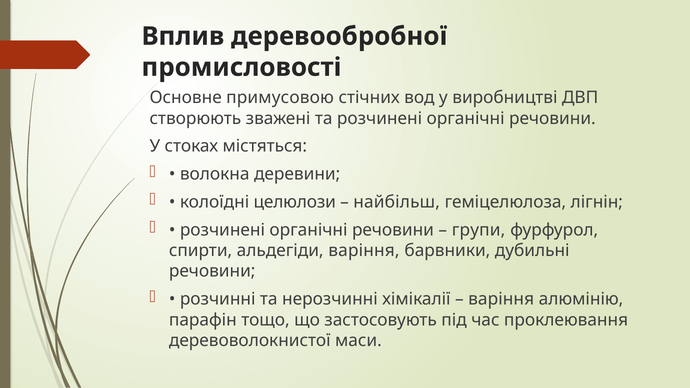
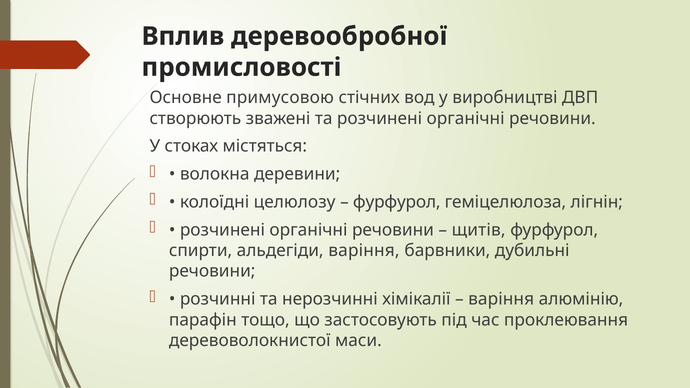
целюлози: целюлози -> целюлозу (295, 202)
найбільш: найбільш -> фурфурол (397, 202)
групи: групи -> щитів (479, 230)
